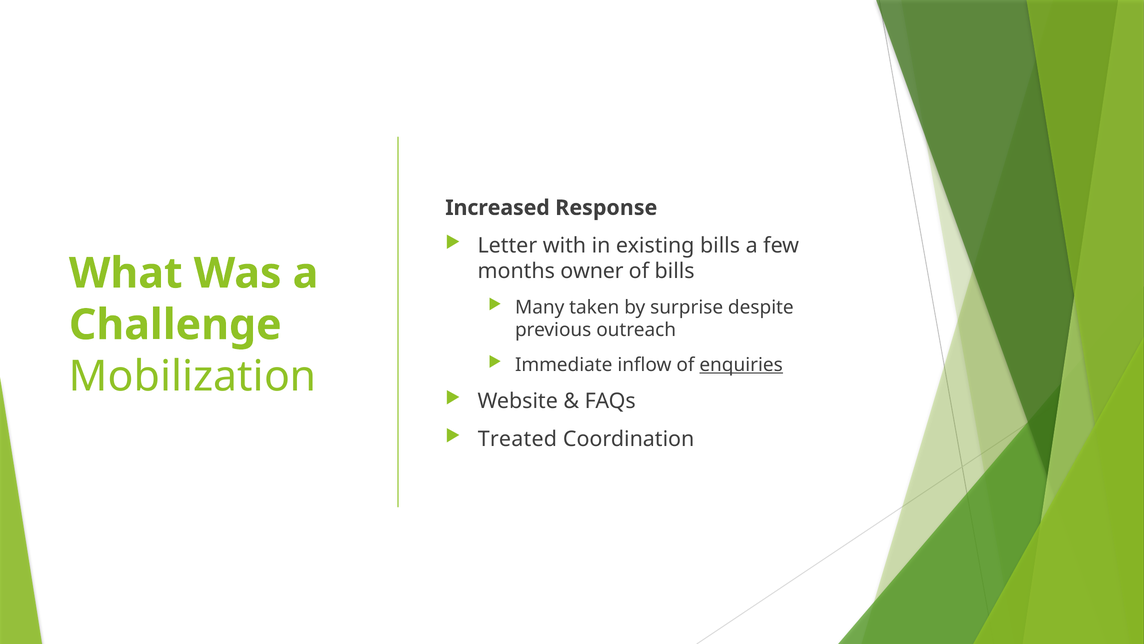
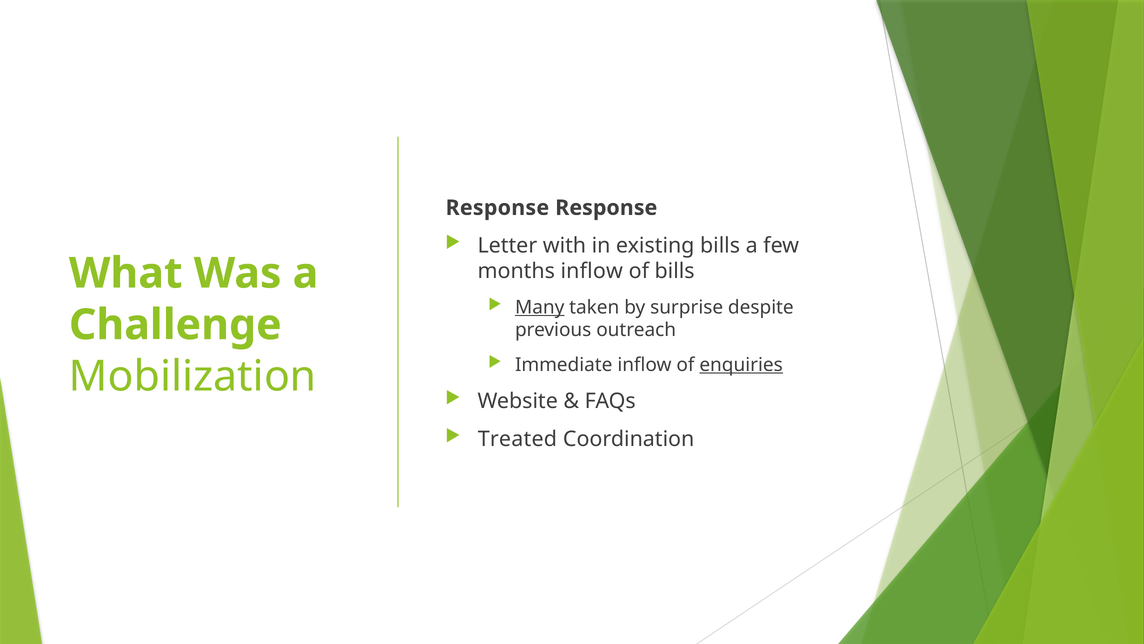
Increased: Increased -> Response (497, 208)
months owner: owner -> inflow (592, 271)
Many underline: none -> present (540, 307)
